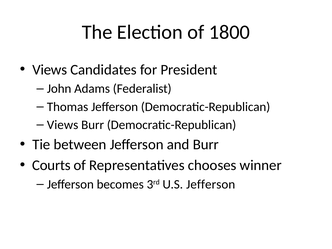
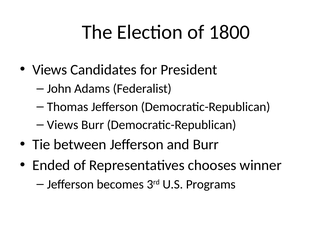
Courts: Courts -> Ended (51, 165)
U.S Jefferson: Jefferson -> Programs (211, 184)
